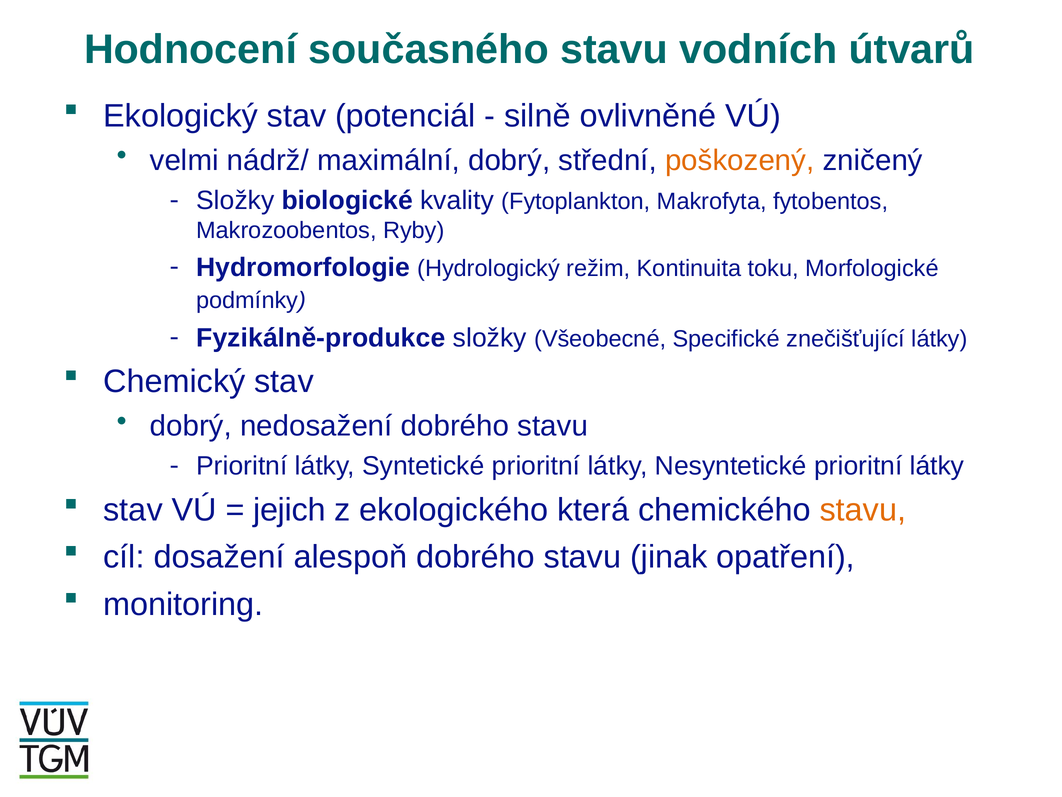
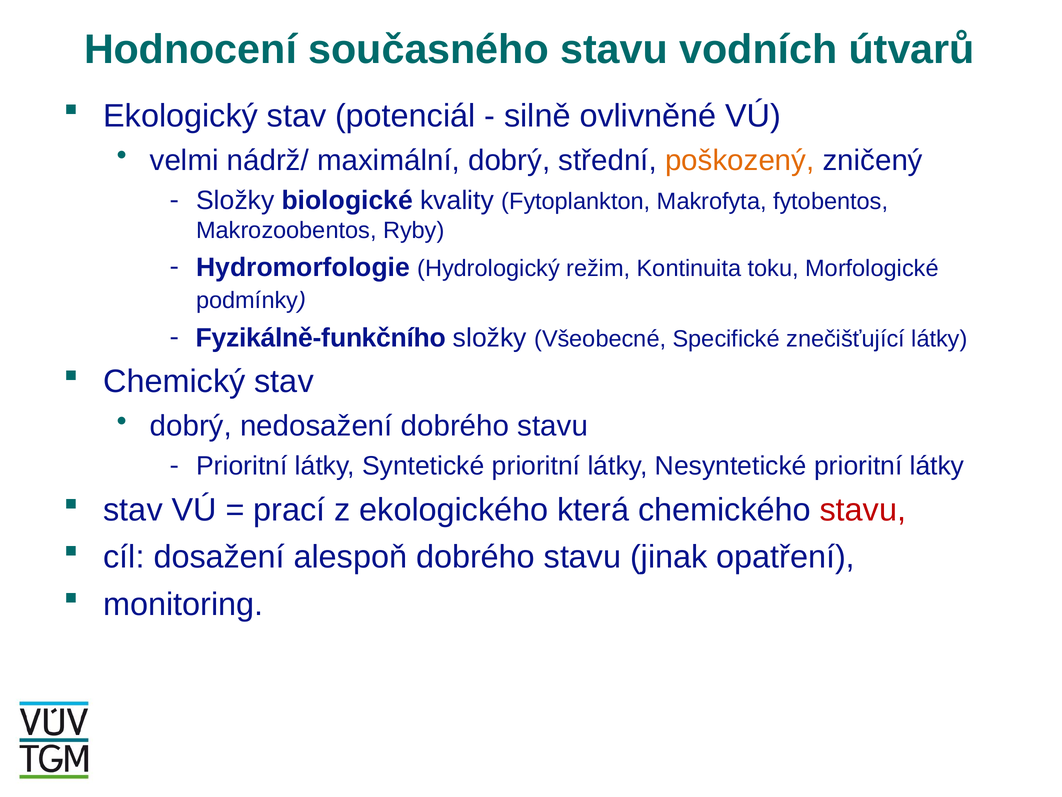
Fyzikálně-produkce: Fyzikálně-produkce -> Fyzikálně-funkčního (321, 338)
jejich: jejich -> prací (289, 510)
stavu colour: orange -> red (863, 510)
